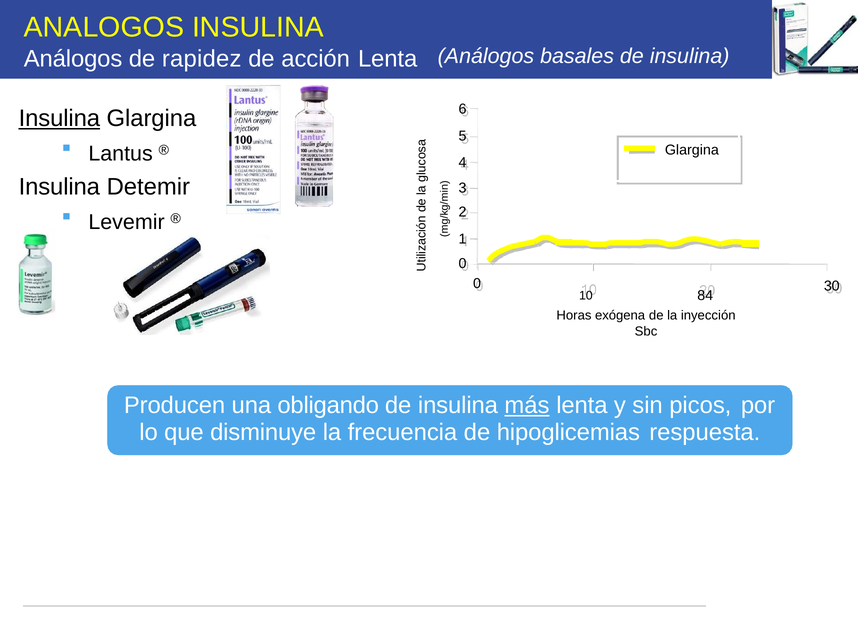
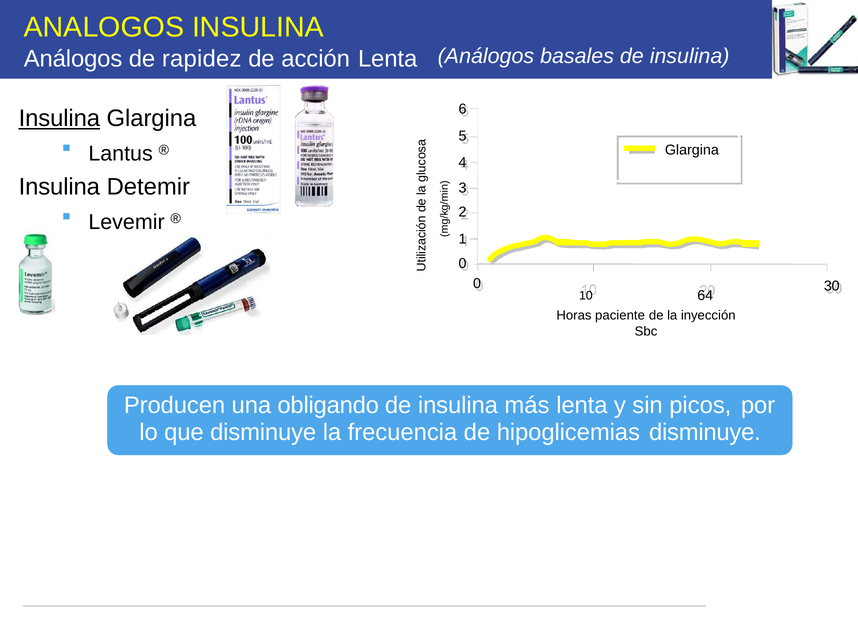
84: 84 -> 64 (705, 295)
exógena: exógena -> paciente (620, 315)
más underline: present -> none (527, 405)
hipoglicemias respuesta: respuesta -> disminuye (705, 432)
